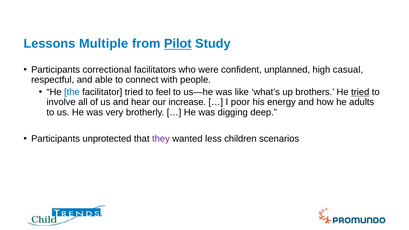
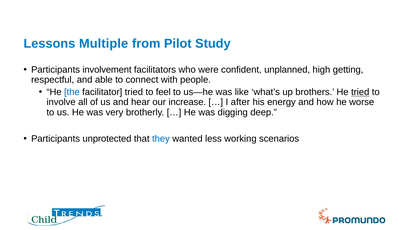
Pilot underline: present -> none (178, 44)
correctional: correctional -> involvement (107, 70)
casual: casual -> getting (348, 70)
poor: poor -> after (240, 102)
adults: adults -> worse (362, 102)
they colour: purple -> blue (161, 139)
children: children -> working (240, 139)
